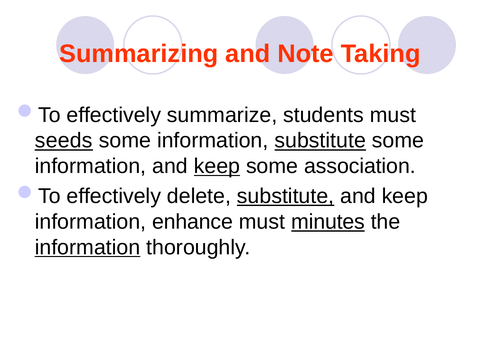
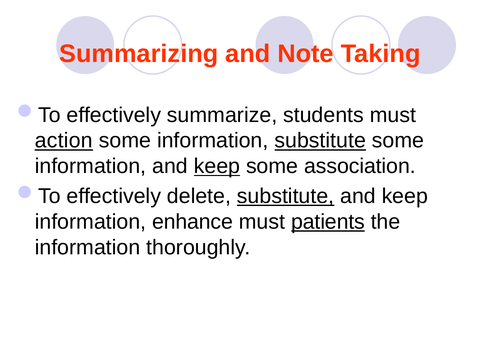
seeds: seeds -> action (64, 141)
minutes: minutes -> patients (328, 222)
information underline: present -> none (88, 247)
